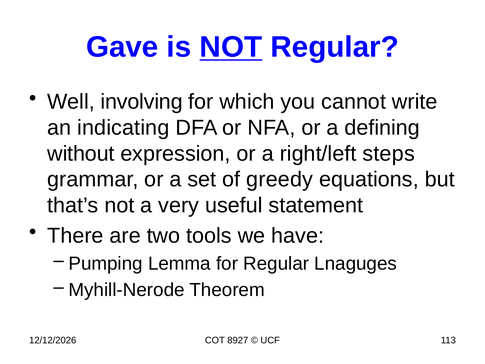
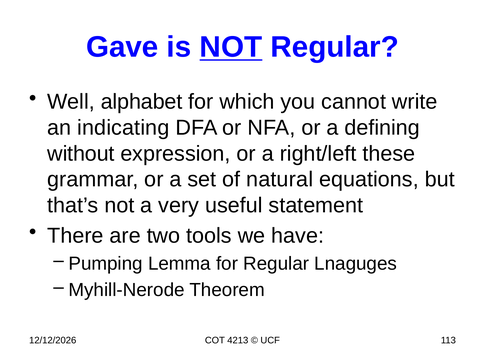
involving: involving -> alphabet (142, 102)
steps: steps -> these (389, 153)
greedy: greedy -> natural (280, 179)
8927: 8927 -> 4213 (238, 340)
